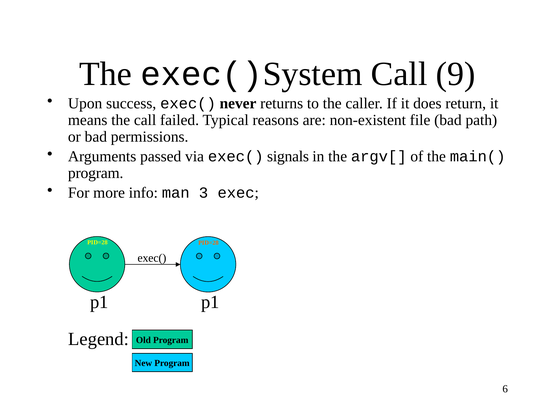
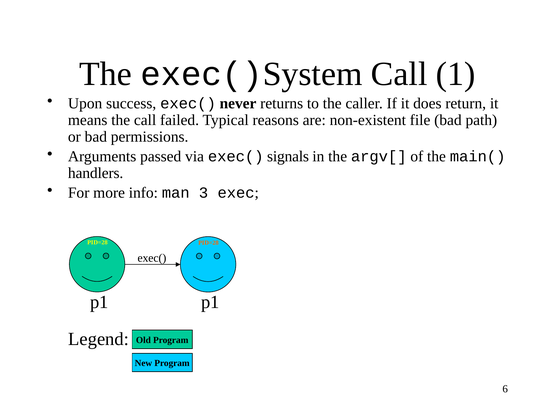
9: 9 -> 1 (456, 74)
program: program -> handlers (96, 173)
